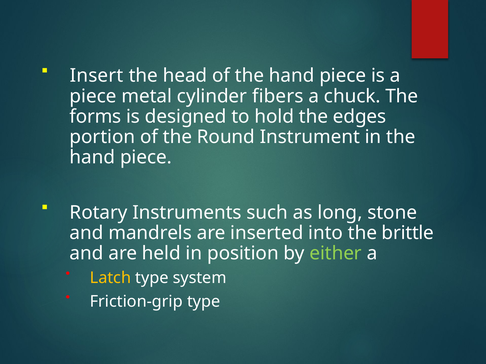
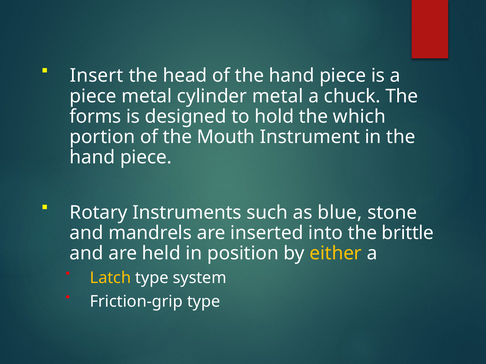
cylinder fibers: fibers -> metal (278, 96)
edges: edges -> which (359, 117)
Round: Round -> Mouth (226, 137)
long: long -> blue (340, 213)
either colour: light green -> yellow (336, 254)
